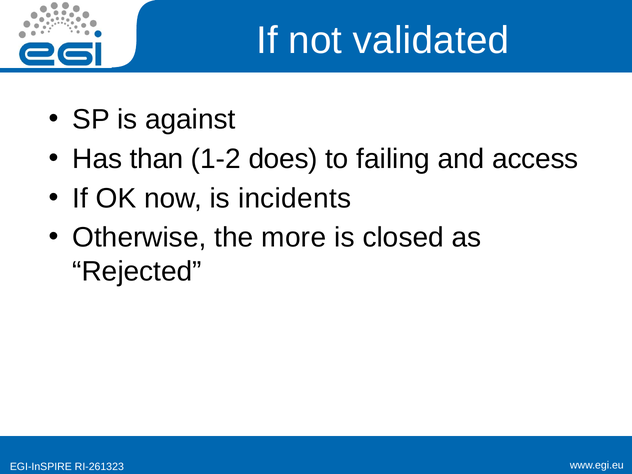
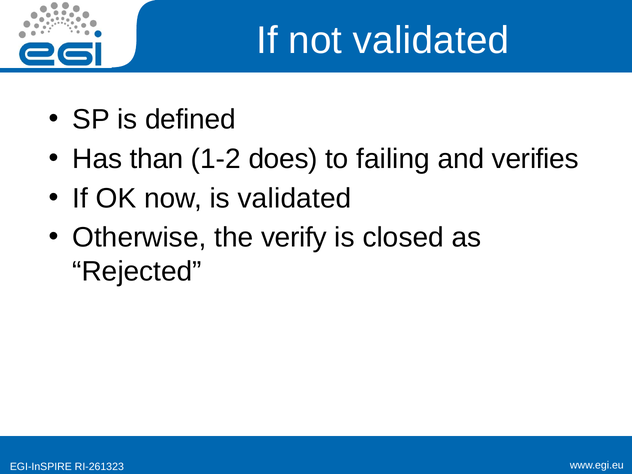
against: against -> defined (190, 120)
access: access -> verifies (535, 159)
is incidents: incidents -> validated (295, 198)
more: more -> verify (294, 238)
